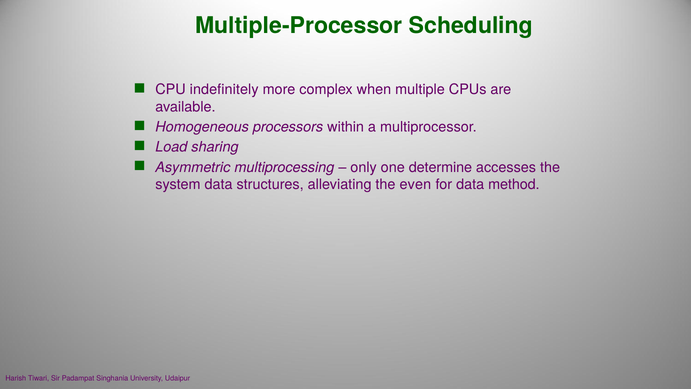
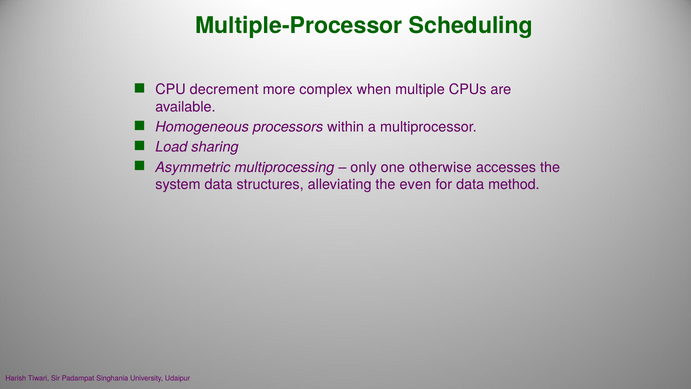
indefinitely: indefinitely -> decrement (224, 89)
determine: determine -> otherwise (440, 167)
